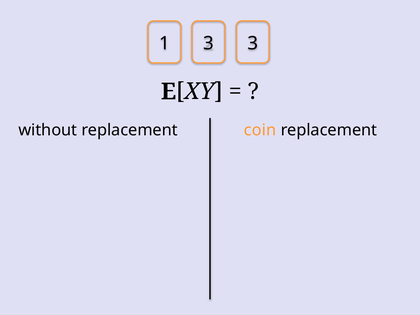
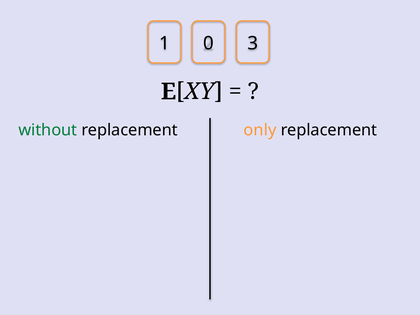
1 3: 3 -> 0 (208, 43)
without colour: black -> green (48, 130)
coin: coin -> only (260, 130)
